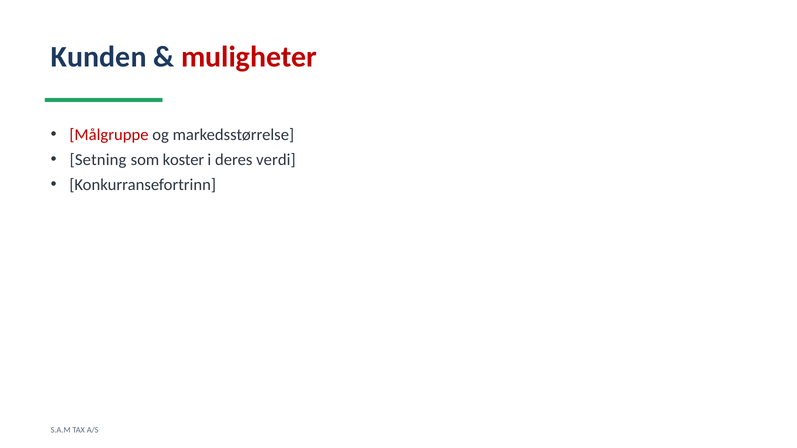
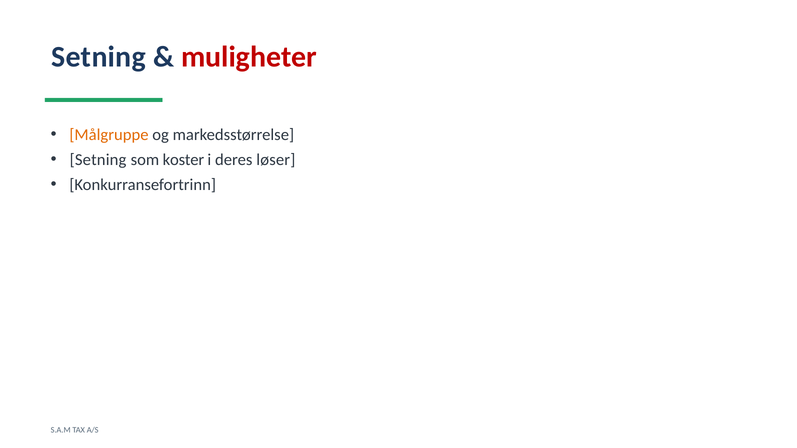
Kunden: Kunden -> Setning (99, 57)
Målgruppe colour: red -> orange (109, 135)
verdi: verdi -> løser (276, 160)
